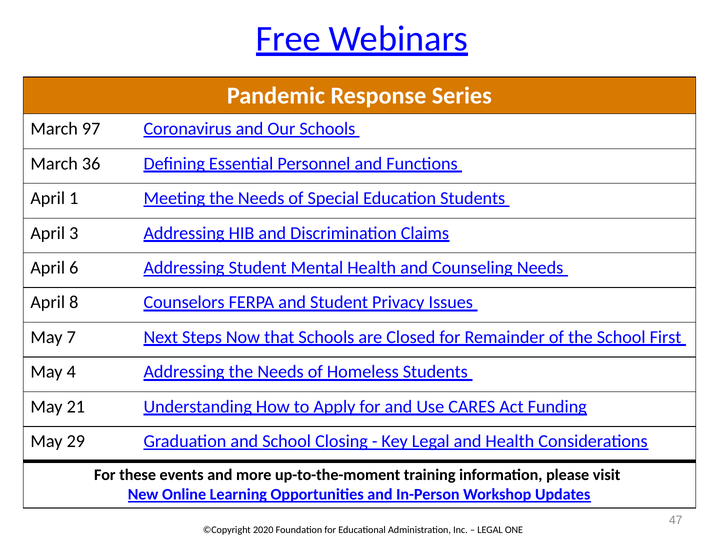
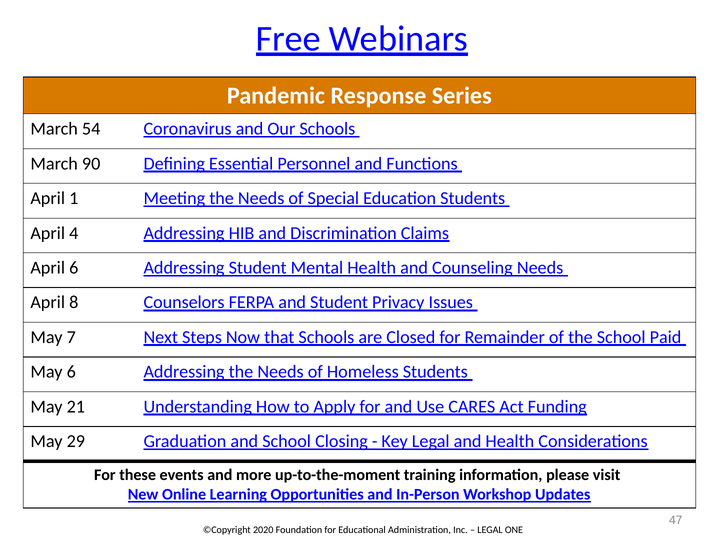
97: 97 -> 54 (91, 129)
36: 36 -> 90 (91, 163)
3: 3 -> 4 (74, 233)
First: First -> Paid (666, 337)
May 4: 4 -> 6 (71, 372)
